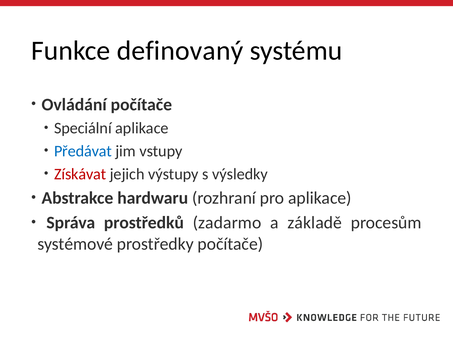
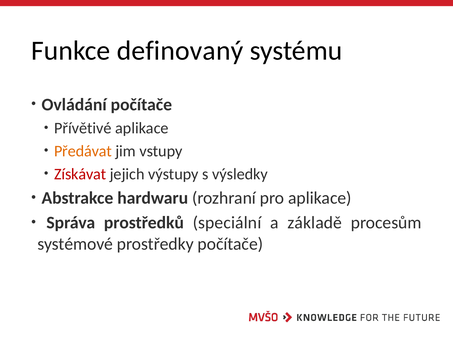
Speciální: Speciální -> Přívětivé (83, 128)
Předávat colour: blue -> orange (83, 151)
zadarmo: zadarmo -> speciální (227, 223)
